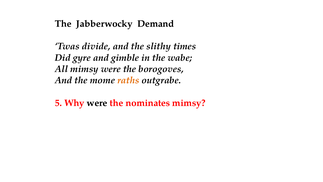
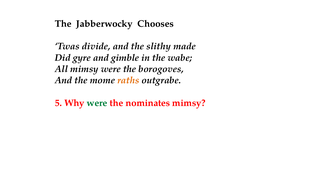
Demand: Demand -> Chooses (156, 24)
times: times -> made (185, 46)
were colour: black -> green (97, 103)
